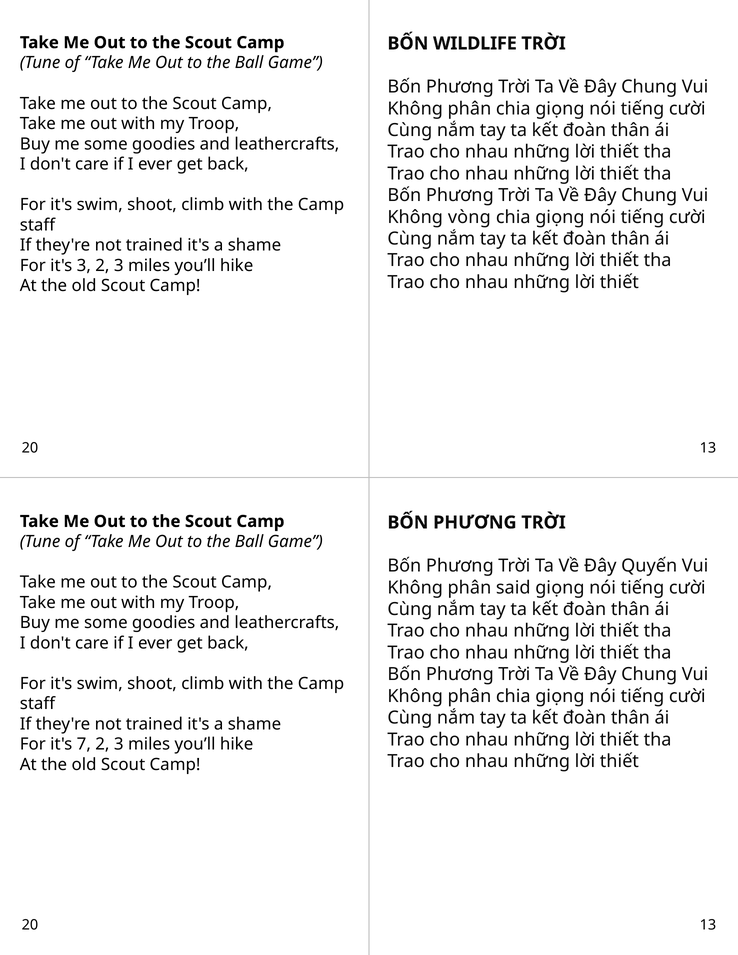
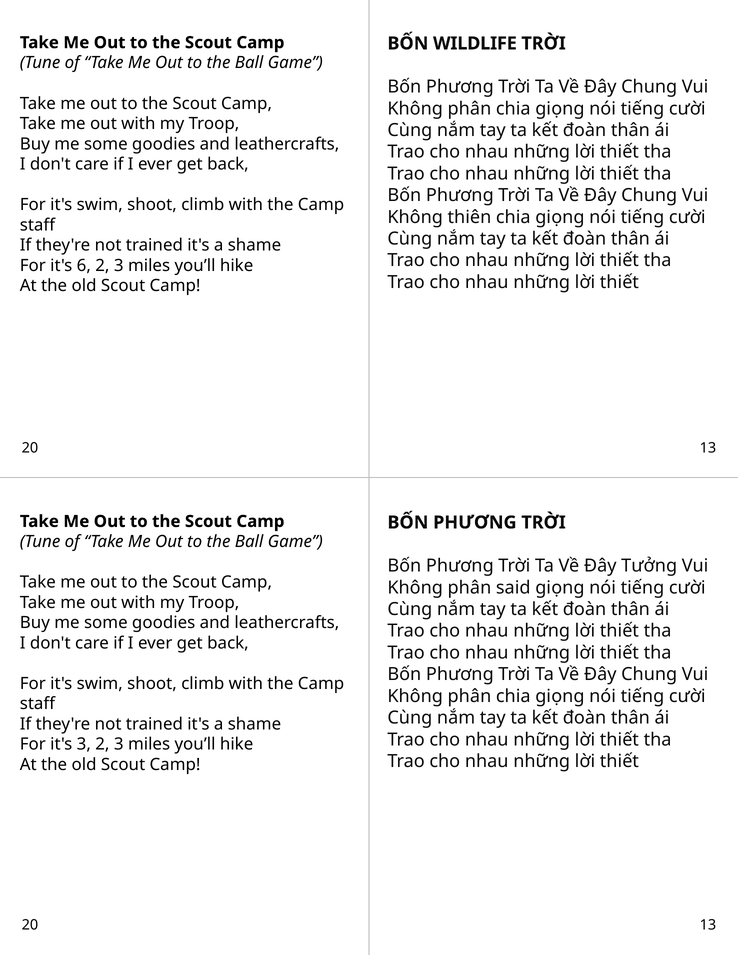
vòng: vòng -> thiên (469, 217)
it's 3: 3 -> 6 (84, 266)
Quyến: Quyến -> Tưởng (649, 566)
it's 7: 7 -> 3 (84, 744)
